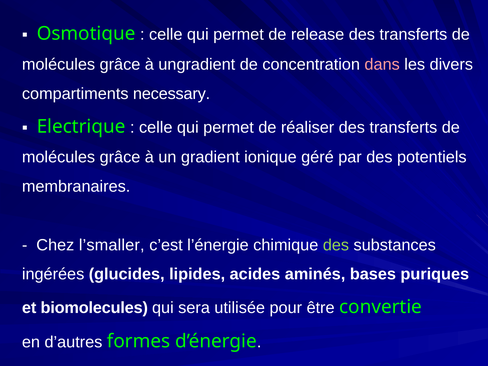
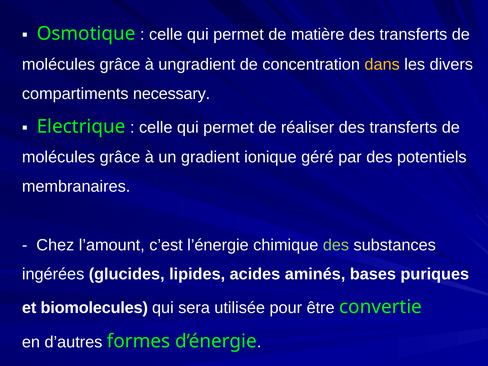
release: release -> matière (318, 35)
dans colour: pink -> yellow (382, 64)
l’smaller: l’smaller -> l’amount (112, 245)
